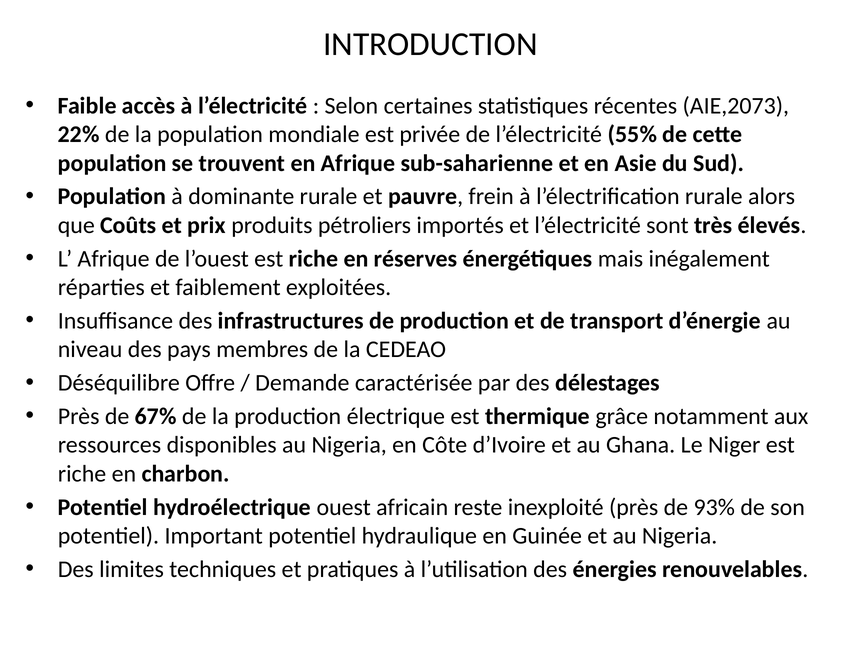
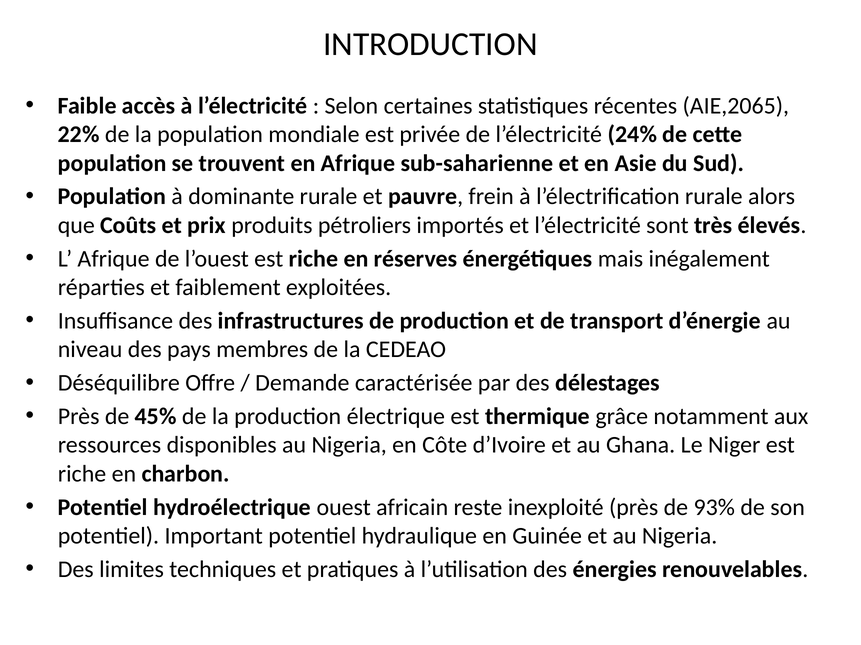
AIE,2073: AIE,2073 -> AIE,2065 (736, 106)
55%: 55% -> 24% (632, 135)
67%: 67% -> 45% (156, 417)
